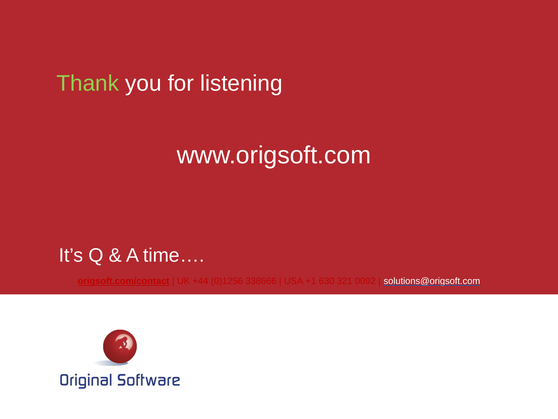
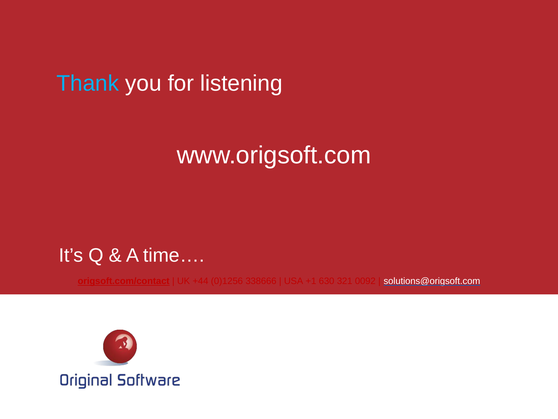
Thank colour: light green -> light blue (88, 83)
